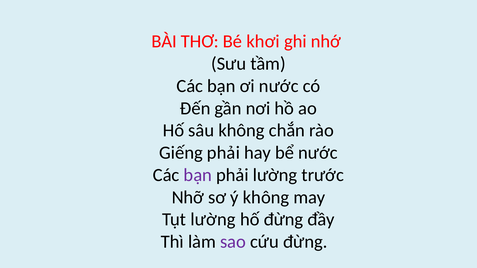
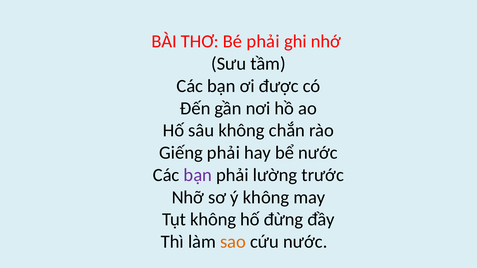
Bé khơi: khơi -> phải (263, 42)
ơi nước: nước -> được (279, 86)
Tụt lường: lường -> không (213, 220)
sao colour: purple -> orange (233, 242)
cứu đừng: đừng -> nước (305, 242)
